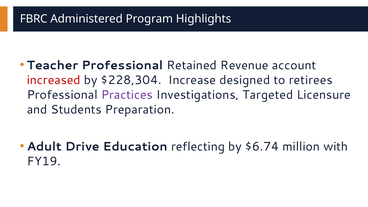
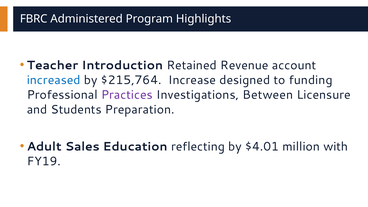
Teacher Professional: Professional -> Introduction (122, 65)
increased colour: red -> blue (54, 80)
$228,304: $228,304 -> $215,764 (131, 80)
retirees: retirees -> funding (311, 80)
Targeted: Targeted -> Between (268, 95)
Drive: Drive -> Sales (82, 147)
$6.74: $6.74 -> $4.01 (262, 147)
